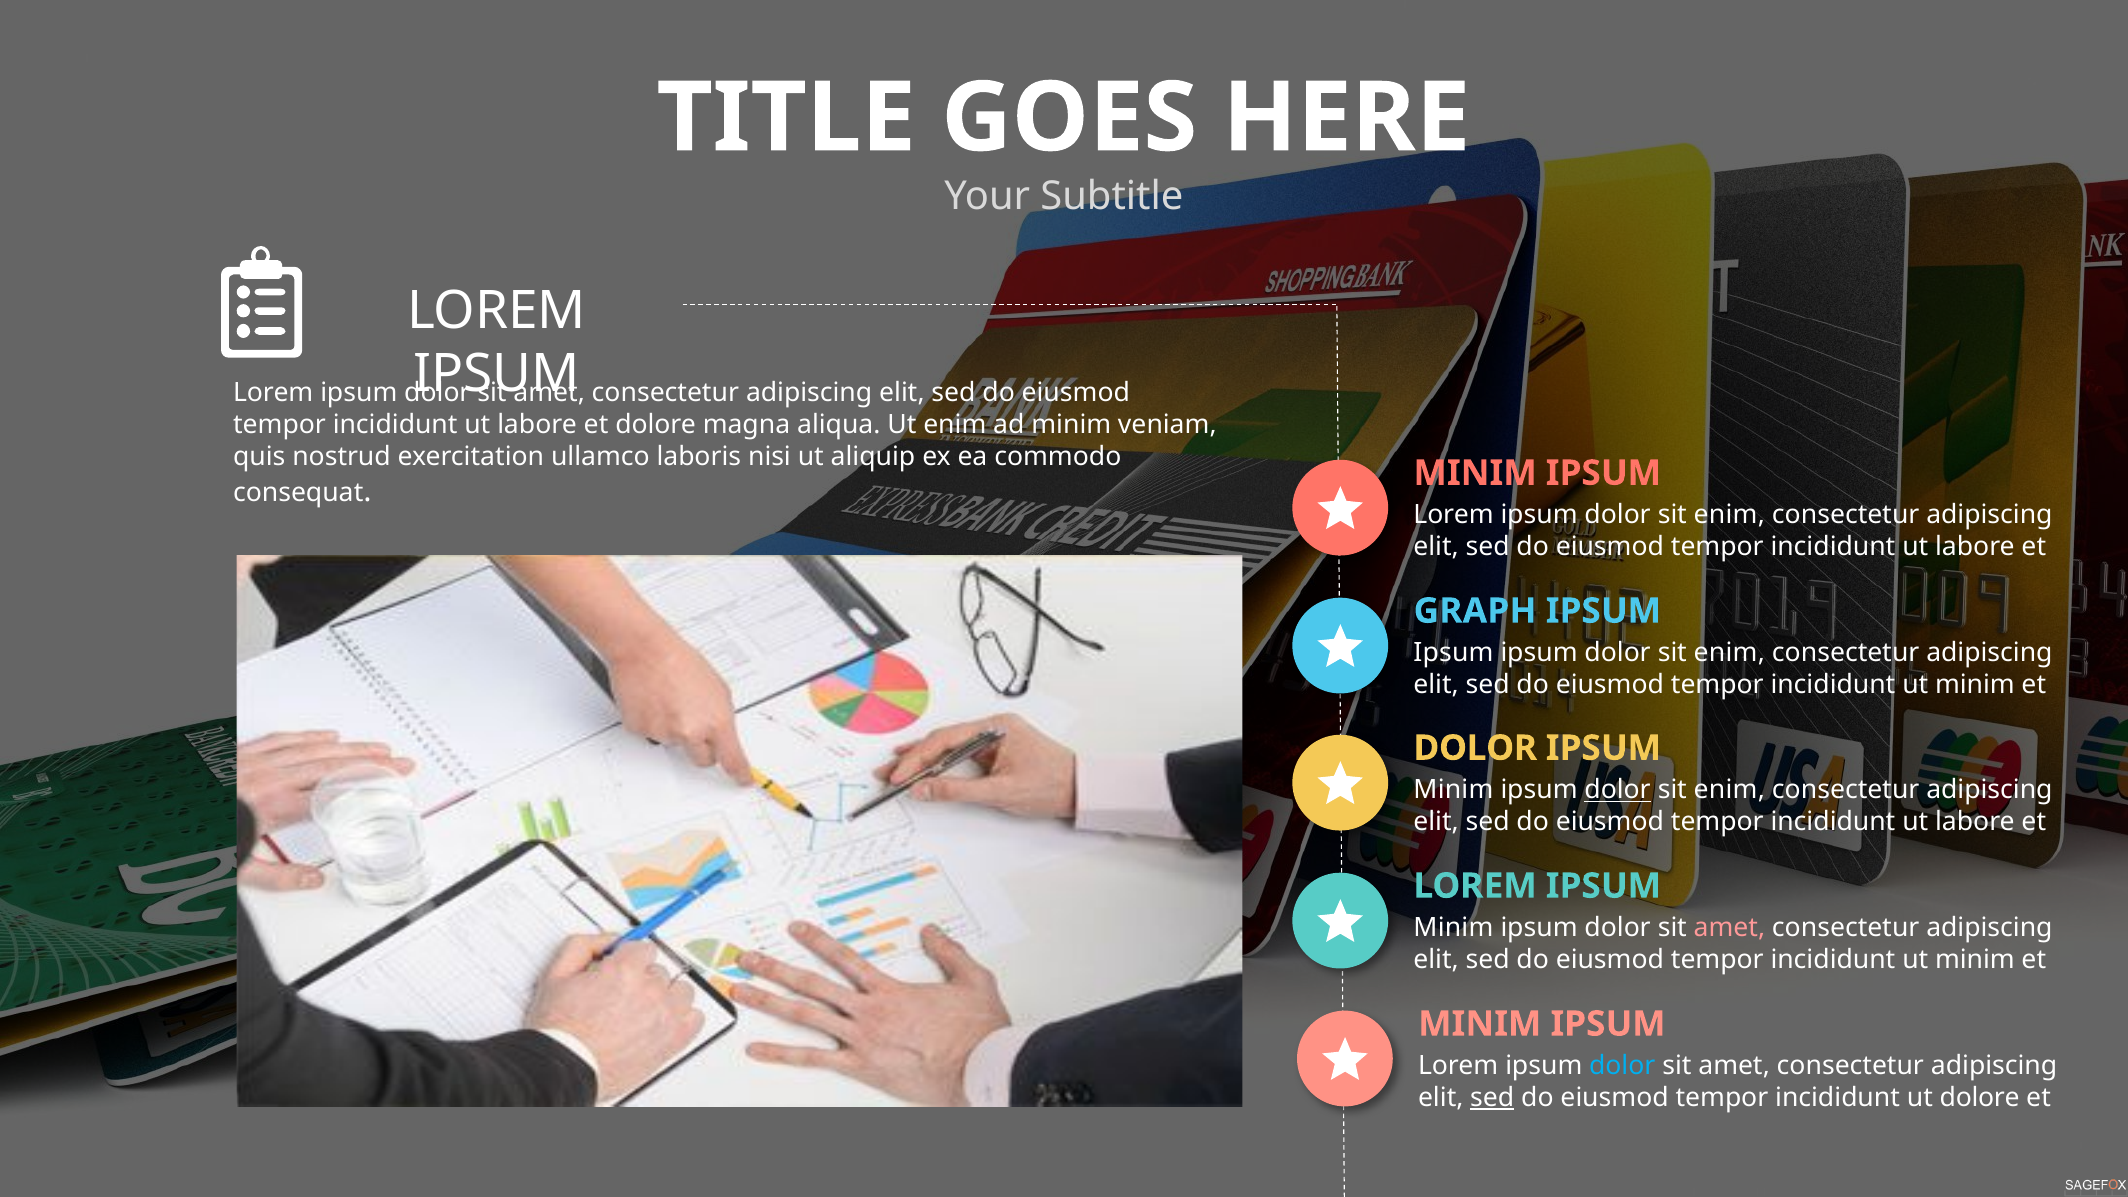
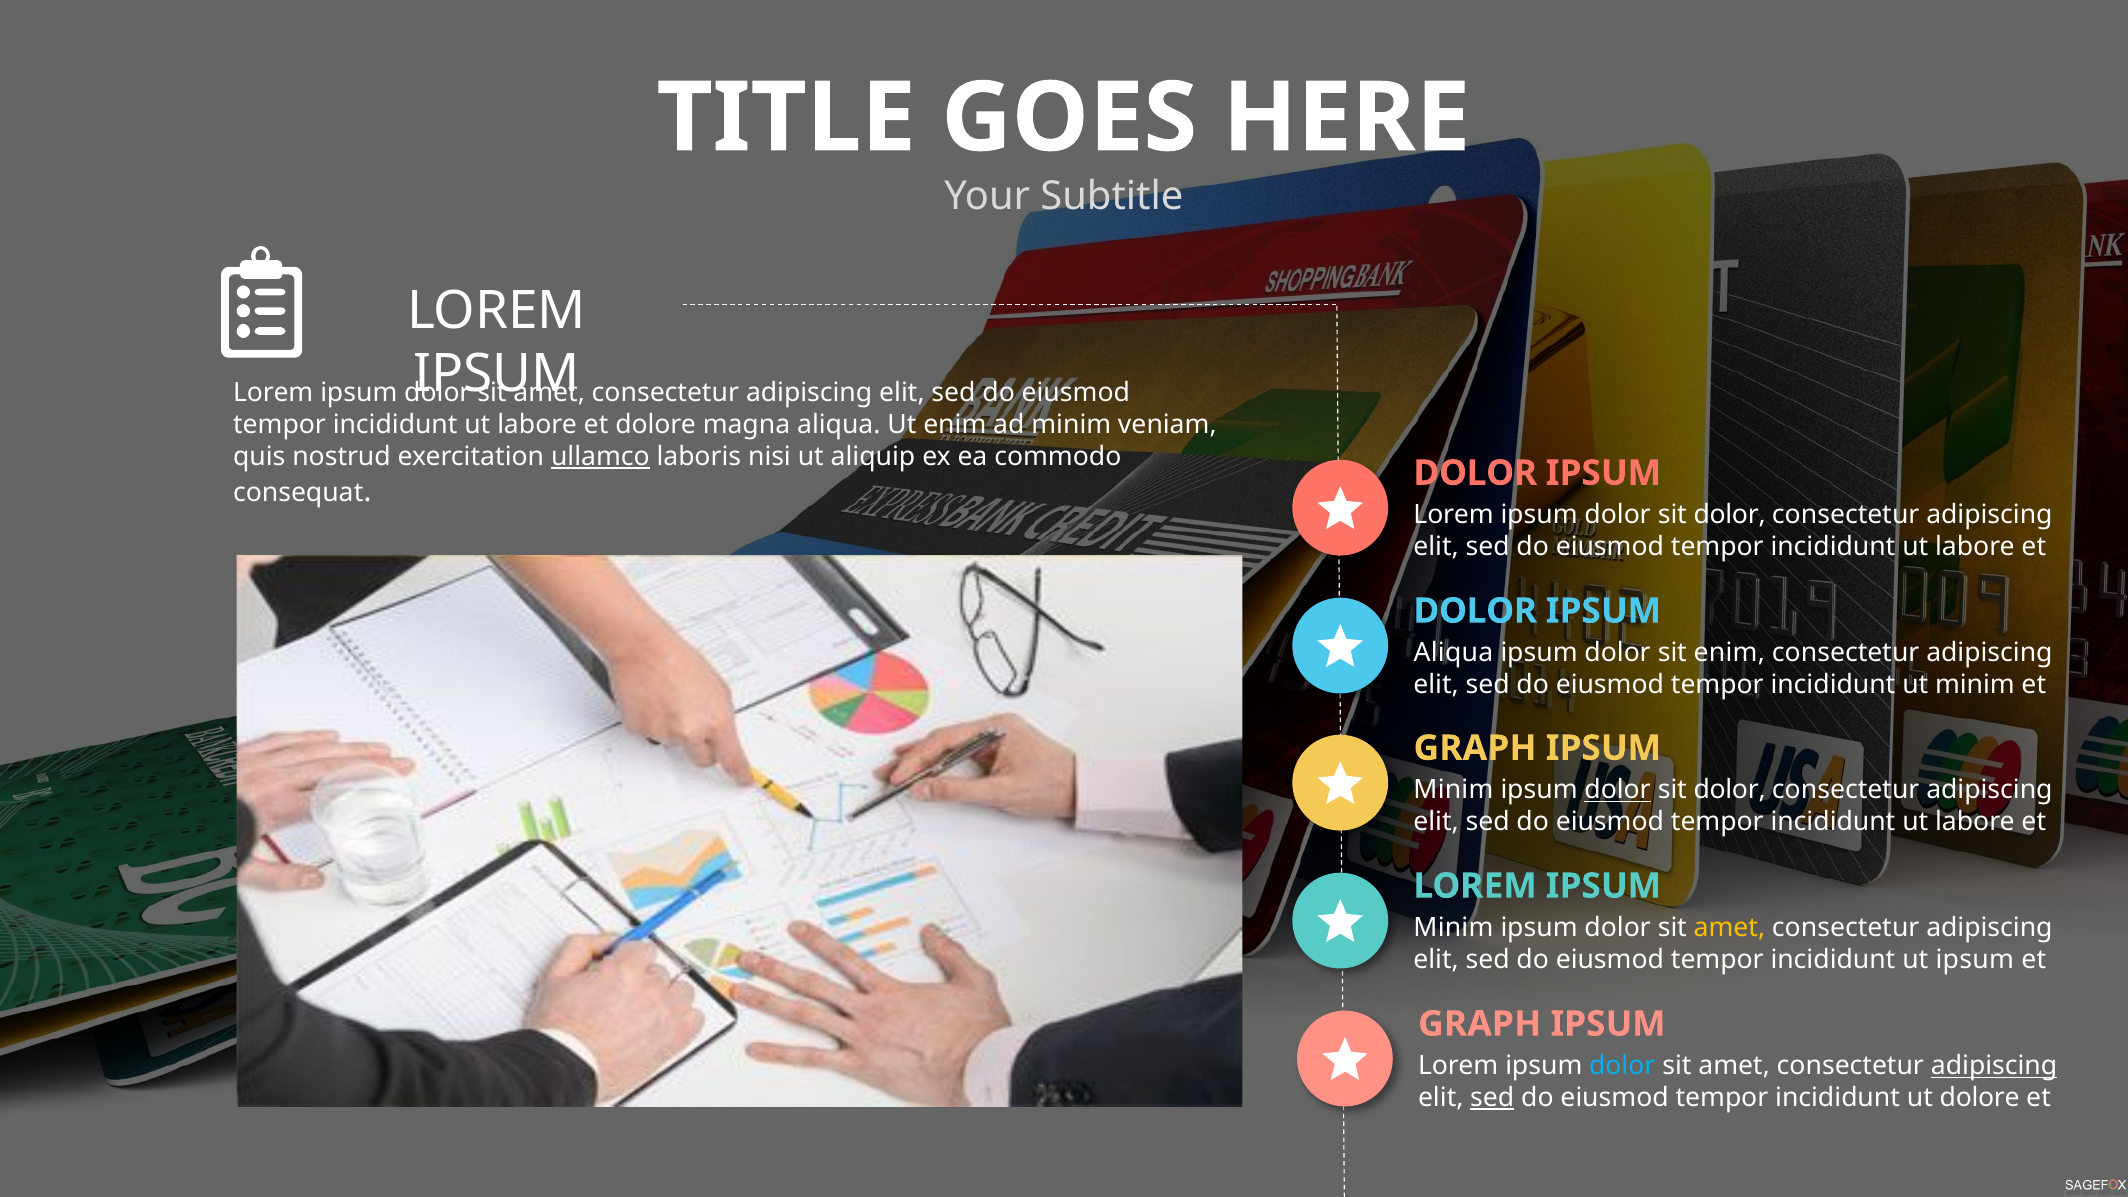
ullamco underline: none -> present (600, 457)
MINIM: MINIM -> DOLOR (1475, 473)
enim: enim -> dolor (1730, 515)
GRAPH: GRAPH -> DOLOR (1475, 611)
Ipsum: Ipsum -> Aliqua (1453, 653)
DOLOR: DOLOR -> GRAPH (1475, 748)
enim: enim -> dolor (1730, 790)
amet colour: pink -> yellow (1729, 928)
minim: minim -> ipsum (1975, 960)
MINIM: MINIM -> GRAPH (1480, 1024)
adipiscing underline: none -> present (1994, 1066)
